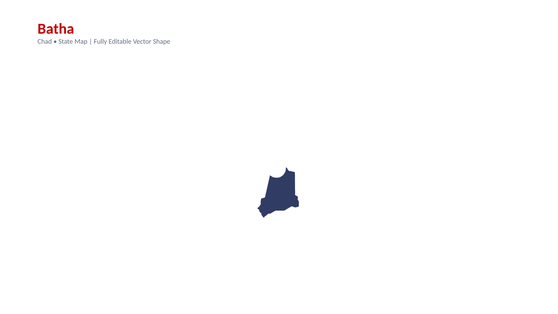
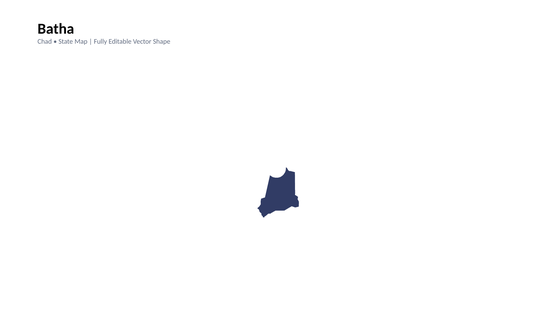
Batha colour: red -> black (56, 29)
